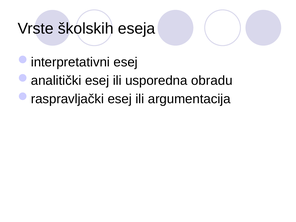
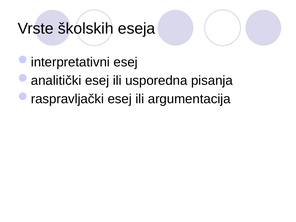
obradu: obradu -> pisanja (212, 81)
